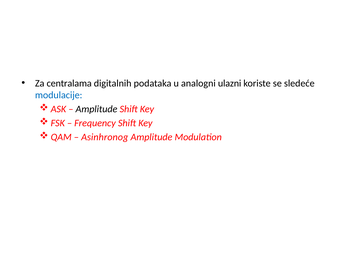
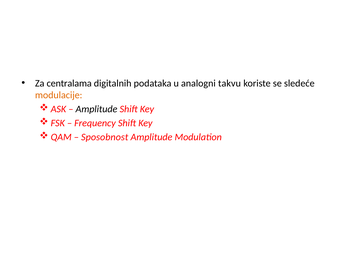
ulazni: ulazni -> takvu (230, 83)
modulacije colour: blue -> orange (59, 95)
Asinhronog: Asinhronog -> Sposobnost (105, 137)
